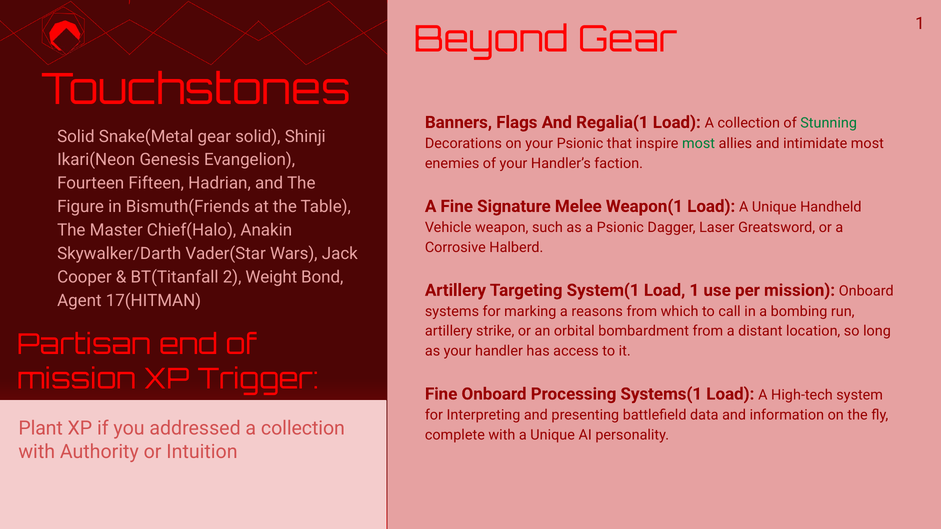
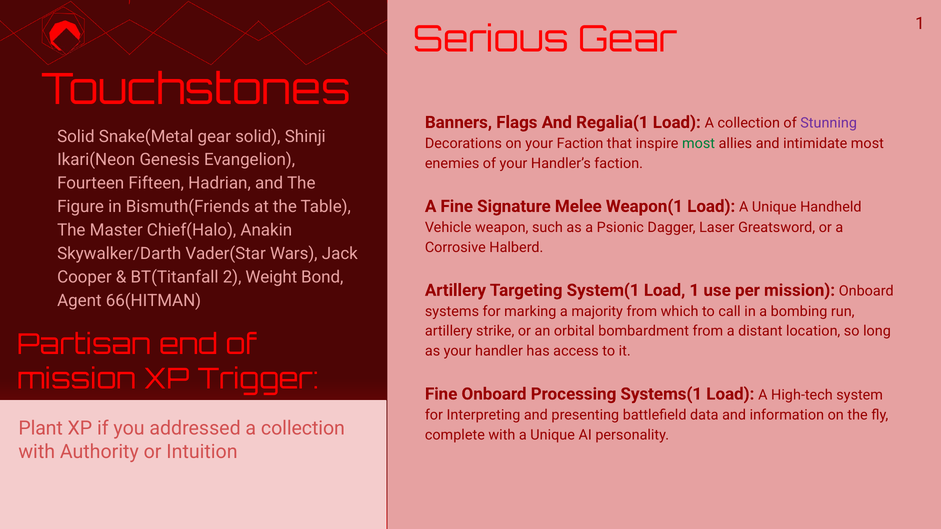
Beyond: Beyond -> Serious (491, 40)
Stunning colour: green -> purple (829, 123)
your Psionic: Psionic -> Faction (580, 144)
17(HITMAN: 17(HITMAN -> 66(HITMAN (153, 301)
reasons: reasons -> majority (597, 312)
